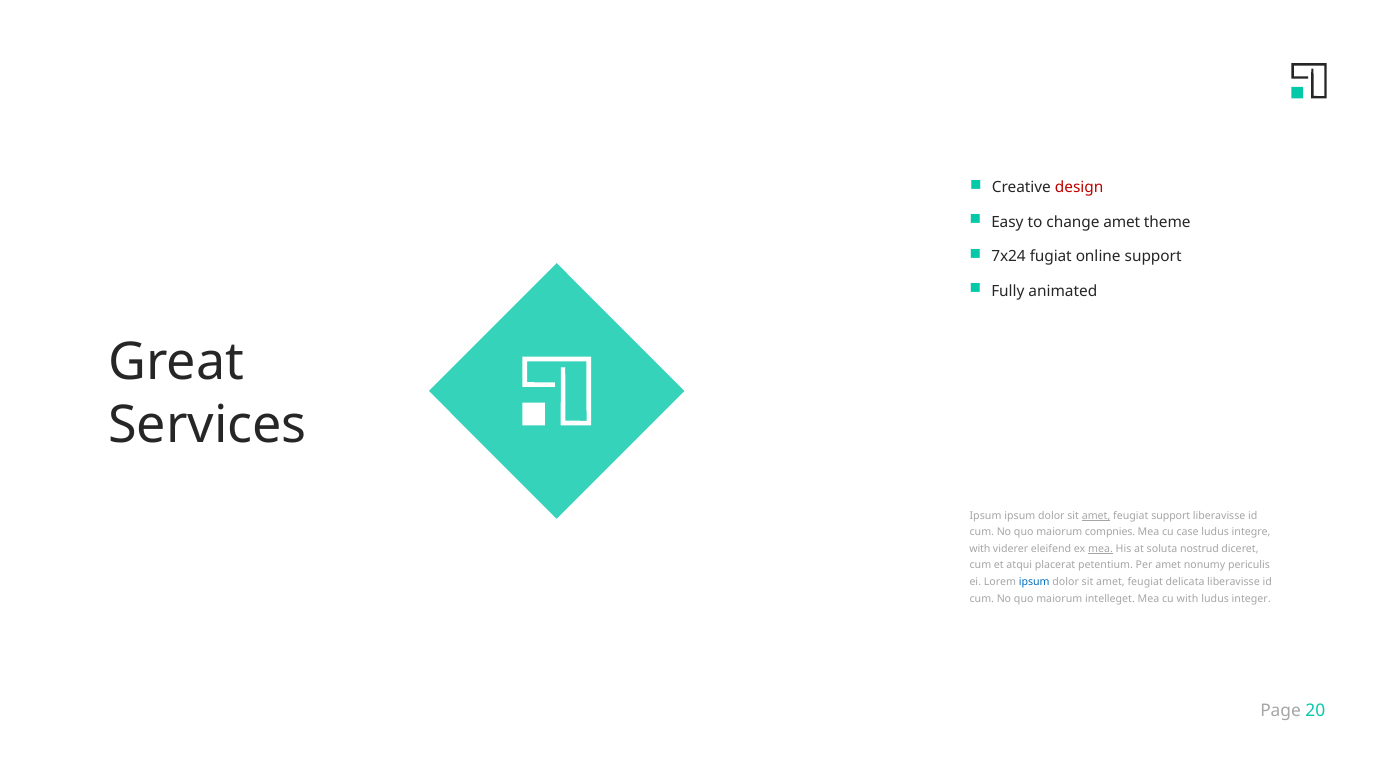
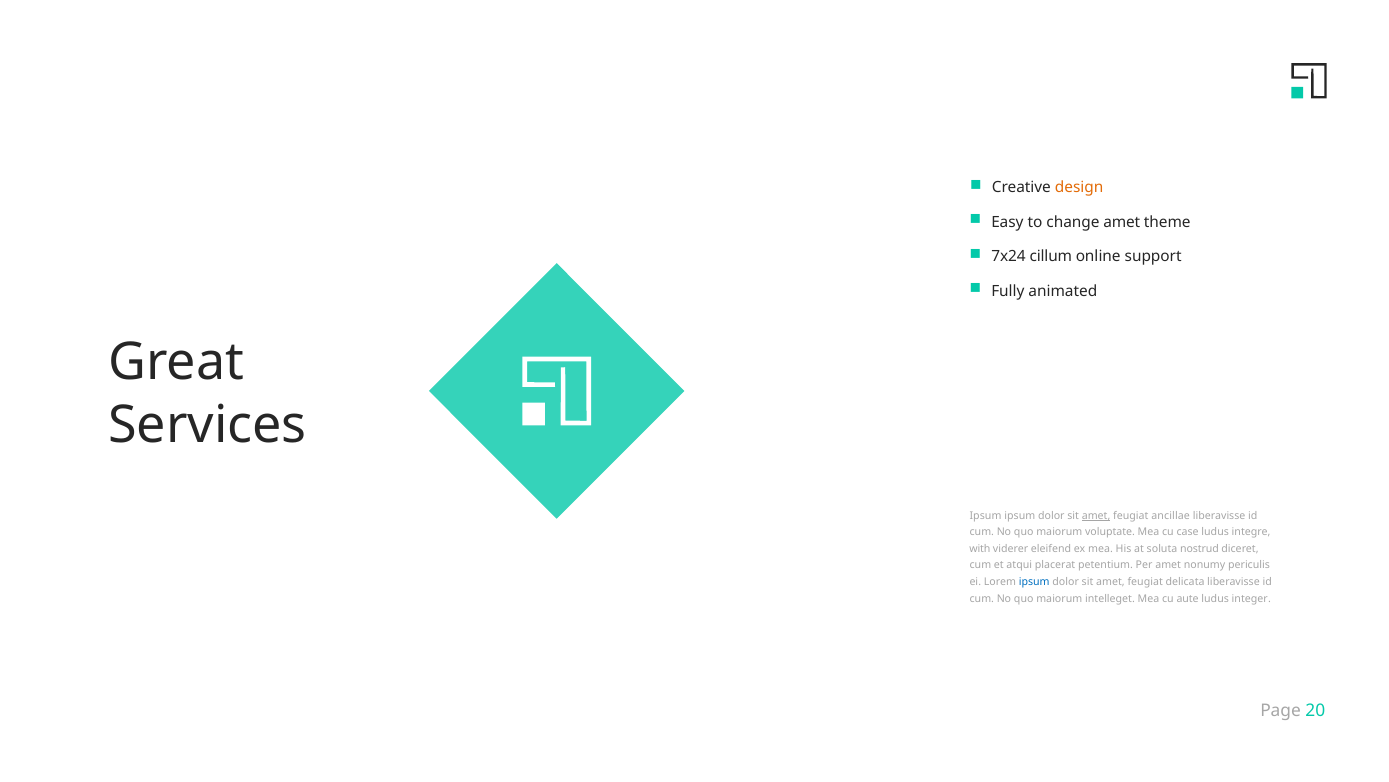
design colour: red -> orange (1079, 187)
fugiat: fugiat -> cillum (1051, 256)
feugiat support: support -> ancillae (1171, 515)
compnies: compnies -> voluptate (1110, 532)
mea underline: present -> none (1101, 548)
cu with: with -> aute (1188, 598)
